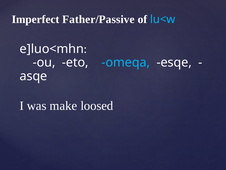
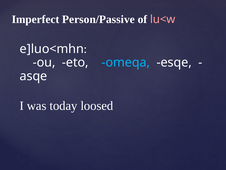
Father/Passive: Father/Passive -> Person/Passive (98, 19)
lu<w colour: light blue -> pink (163, 19)
make: make -> today (63, 106)
